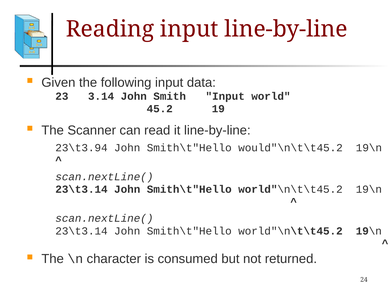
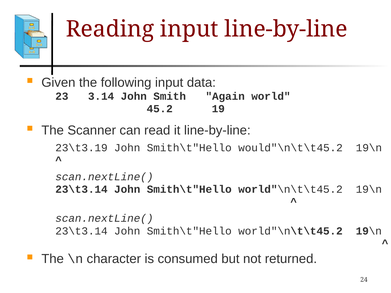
Smith Input: Input -> Again (225, 96)
23\t3.94: 23\t3.94 -> 23\t3.19 (81, 148)
